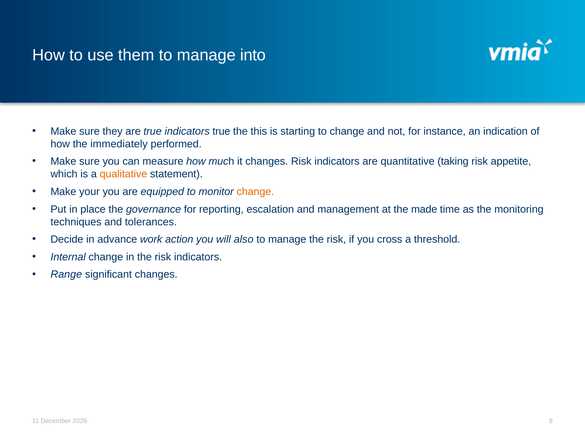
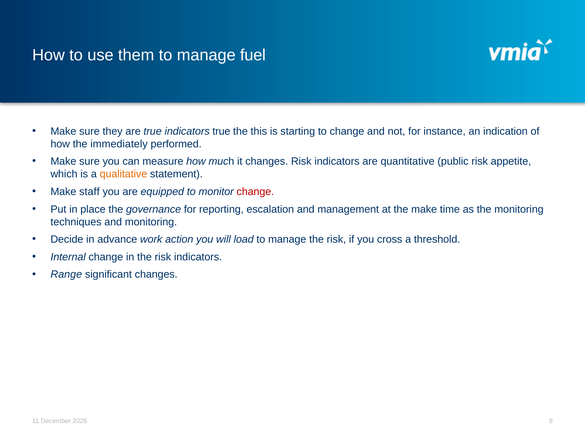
into: into -> fuel (253, 55)
taking: taking -> public (453, 162)
your: your -> staff (89, 192)
change colour: orange -> red (255, 192)
the made: made -> make (424, 210)
and tolerances: tolerances -> monitoring (151, 222)
also: also -> load (244, 240)
